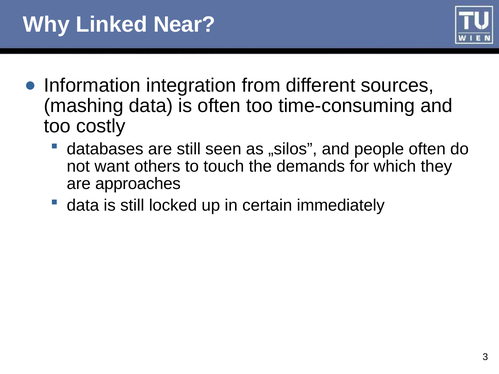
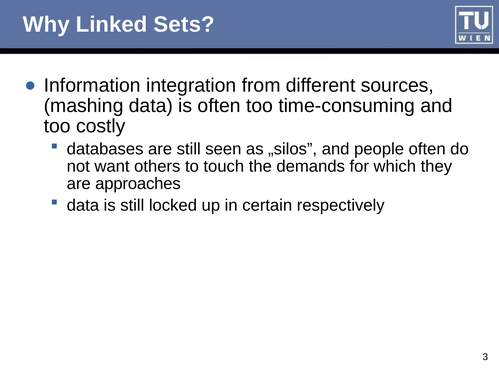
Near: Near -> Sets (184, 24)
immediately: immediately -> respectively (341, 205)
